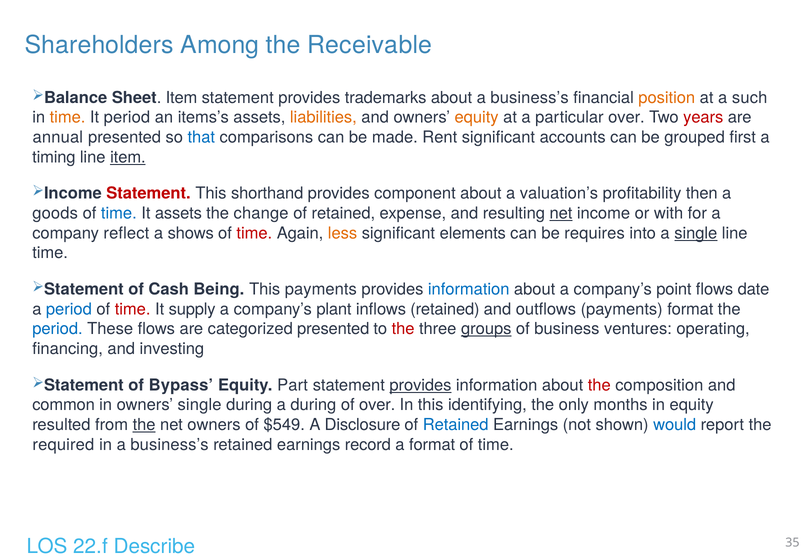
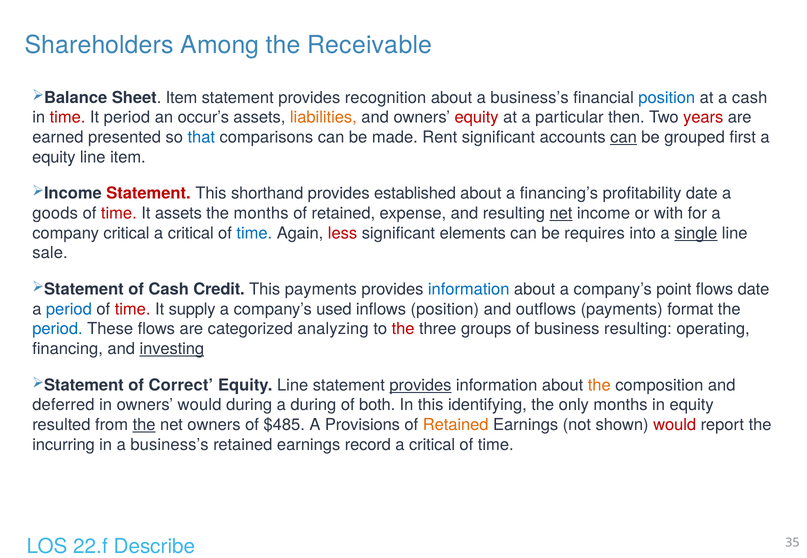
trademarks: trademarks -> recognition (386, 98)
position colour: orange -> blue (667, 98)
a such: such -> cash (750, 98)
time colour: orange -> red (68, 118)
items’s: items’s -> occur’s (203, 118)
equity colour: orange -> red (477, 118)
particular over: over -> then (626, 118)
annual: annual -> earned (58, 138)
can underline: none -> present (624, 138)
timing: timing -> equity (54, 157)
item underline: present -> none (128, 157)
component: component -> established (415, 194)
valuation’s: valuation’s -> financing’s (559, 194)
profitability then: then -> date (702, 194)
time colour: blue -> red (119, 214)
the change: change -> months (261, 214)
company reflect: reflect -> critical (127, 233)
shows: shows -> critical (191, 233)
time colour: red -> blue (254, 233)
less colour: orange -> red (343, 233)
time: time -> sale (50, 253)
Being: Being -> Credit (219, 290)
plant: plant -> used (334, 310)
inflows retained: retained -> position (445, 310)
categorized presented: presented -> analyzing (333, 329)
groups underline: present -> none (486, 329)
business ventures: ventures -> resulting (638, 329)
investing underline: none -> present (172, 349)
Bypass: Bypass -> Correct (181, 386)
Part: Part -> Line (293, 386)
the colour: red -> orange (599, 386)
common: common -> deferred (63, 406)
owners single: single -> would (200, 406)
of over: over -> both (377, 406)
$549: $549 -> $485 (284, 425)
Disclosure: Disclosure -> Provisions (362, 425)
Retained colour: blue -> orange (456, 425)
would colour: blue -> red (675, 425)
required: required -> incurring (64, 445)
format: format -> critical (432, 445)
